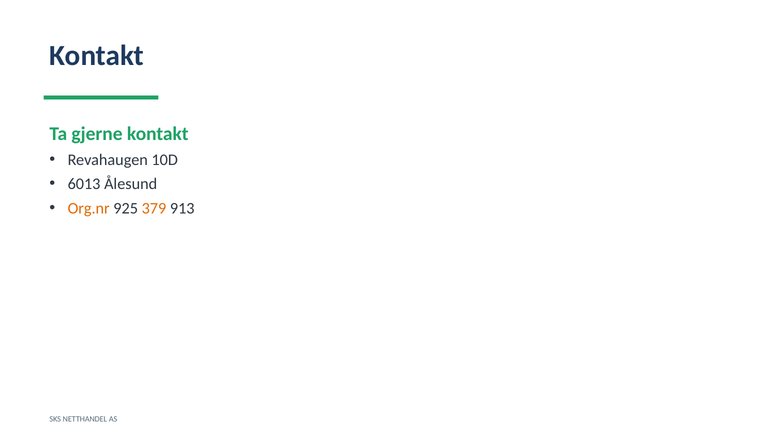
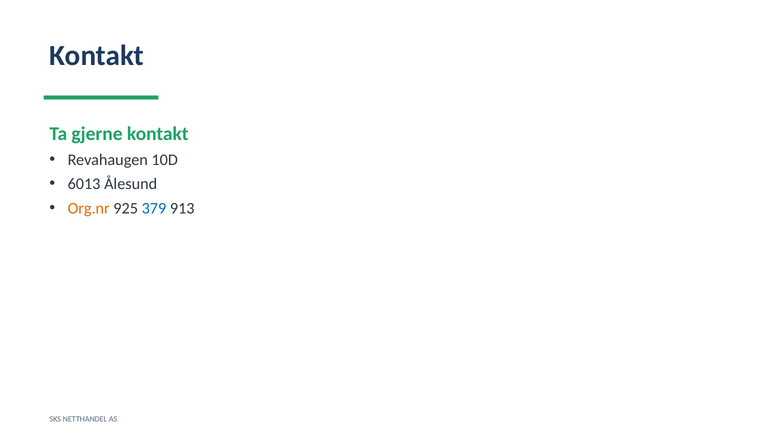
379 colour: orange -> blue (154, 208)
